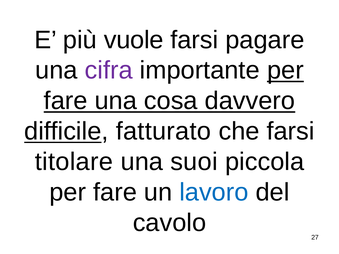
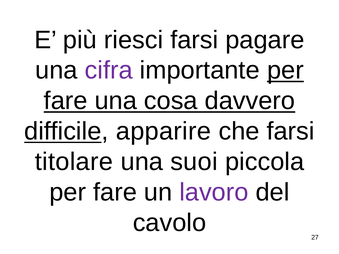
vuole: vuole -> riesci (134, 40)
fatturato: fatturato -> apparire (163, 131)
lavoro colour: blue -> purple (214, 192)
